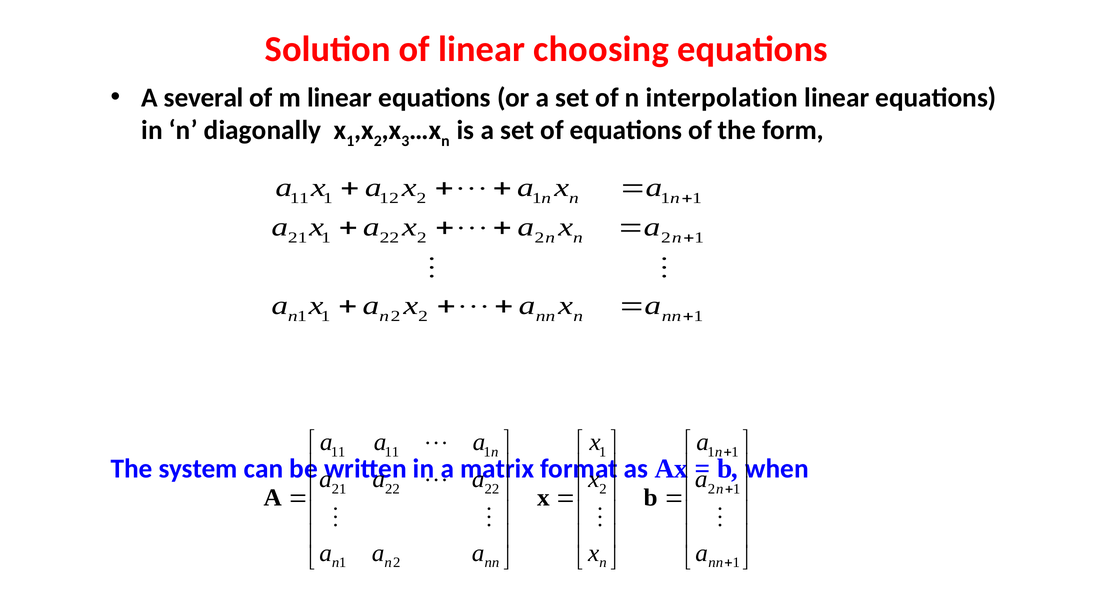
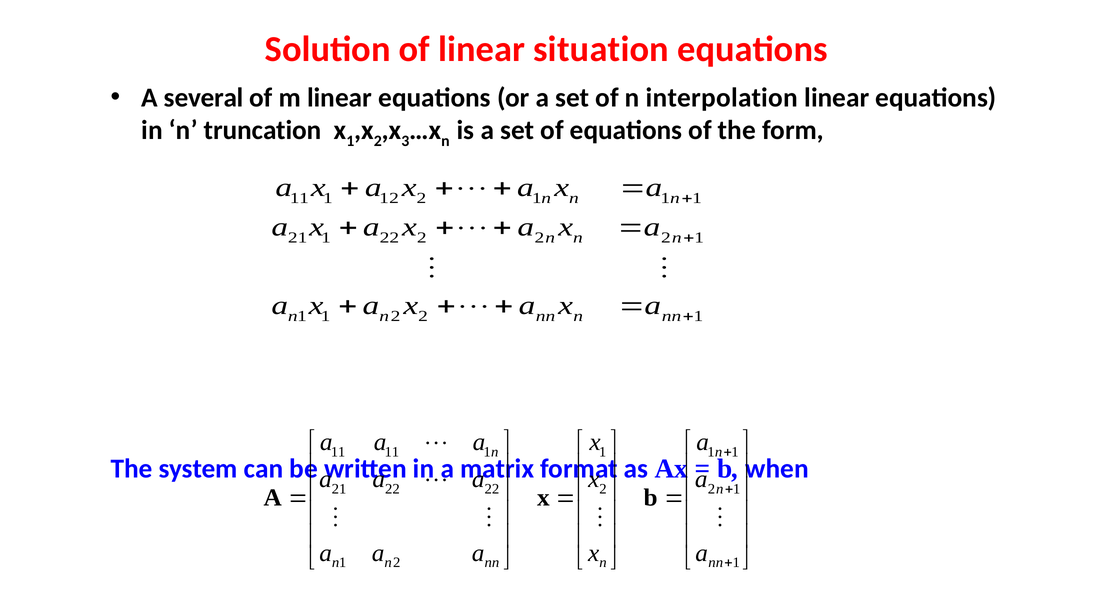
choosing: choosing -> situation (601, 49)
diagonally: diagonally -> truncation (263, 130)
